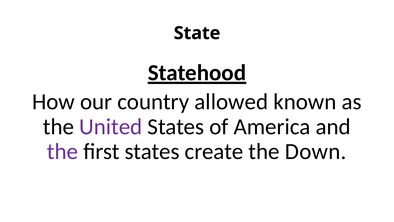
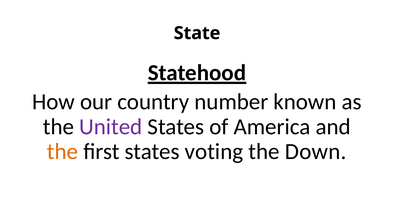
allowed: allowed -> number (231, 102)
the colour: purple -> orange (62, 151)
create: create -> voting (214, 151)
